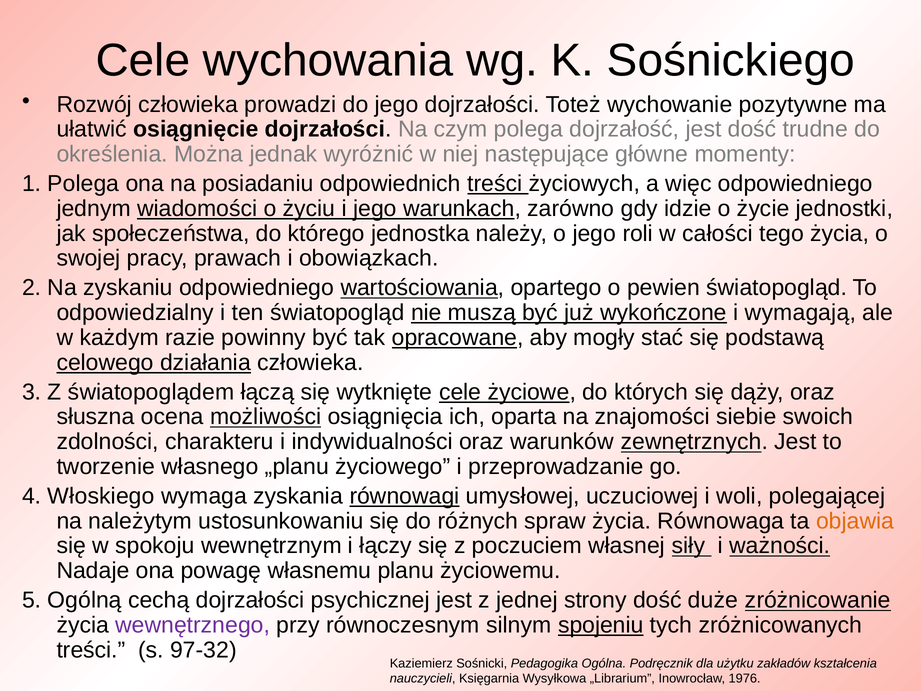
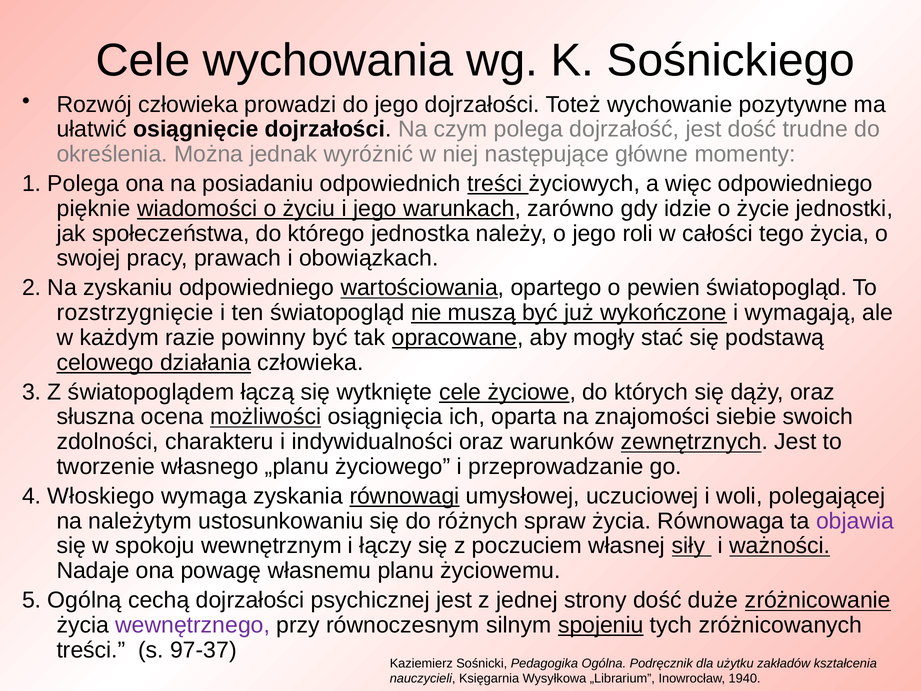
jednym: jednym -> pięknie (94, 208)
odpowiedzialny: odpowiedzialny -> rozstrzygnięcie (135, 313)
objawia colour: orange -> purple (855, 521)
97-32: 97-32 -> 97-37 (203, 650)
1976: 1976 -> 1940 (745, 678)
